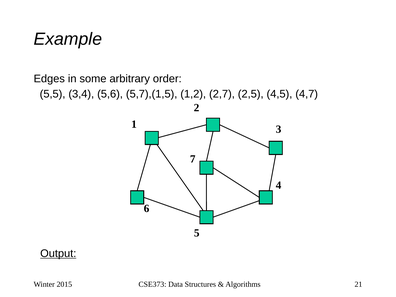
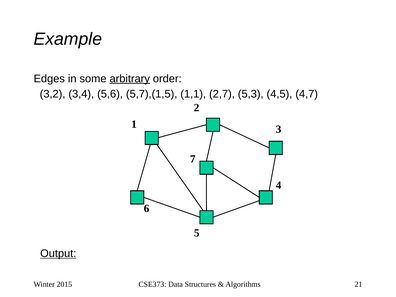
arbitrary underline: none -> present (130, 79)
5,5: 5,5 -> 3,2 (53, 94)
1,2: 1,2 -> 1,1 (193, 94)
2,5: 2,5 -> 5,3 (251, 94)
